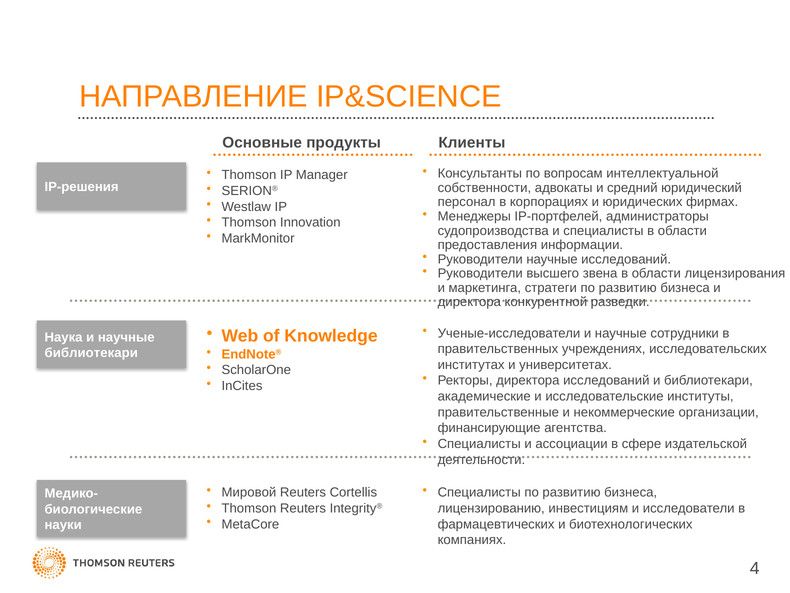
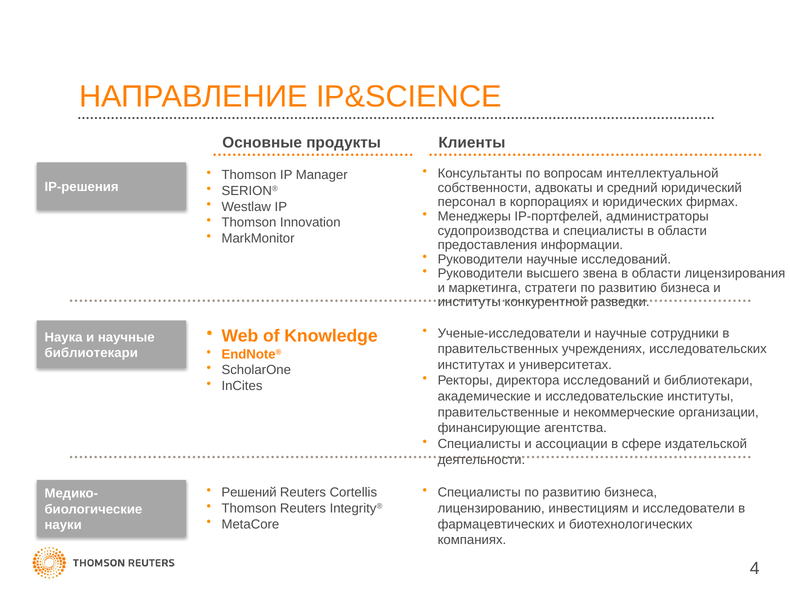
директора: директора -> институты (469, 302)
Мировой: Мировой -> Решений (249, 492)
